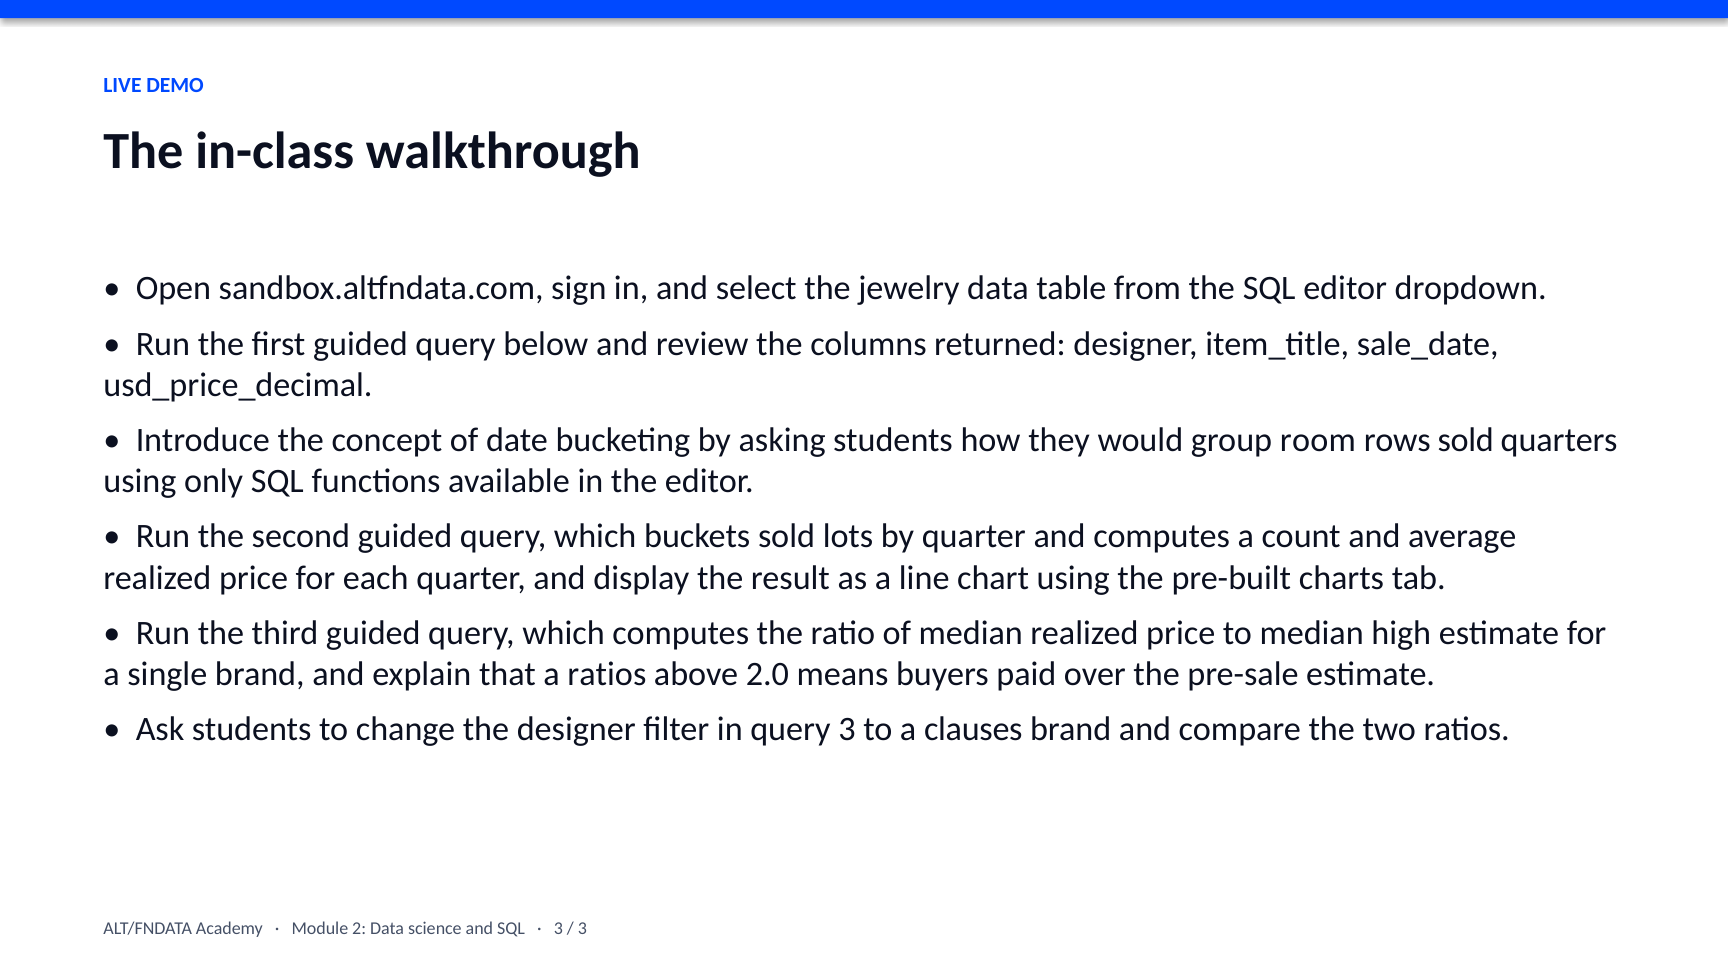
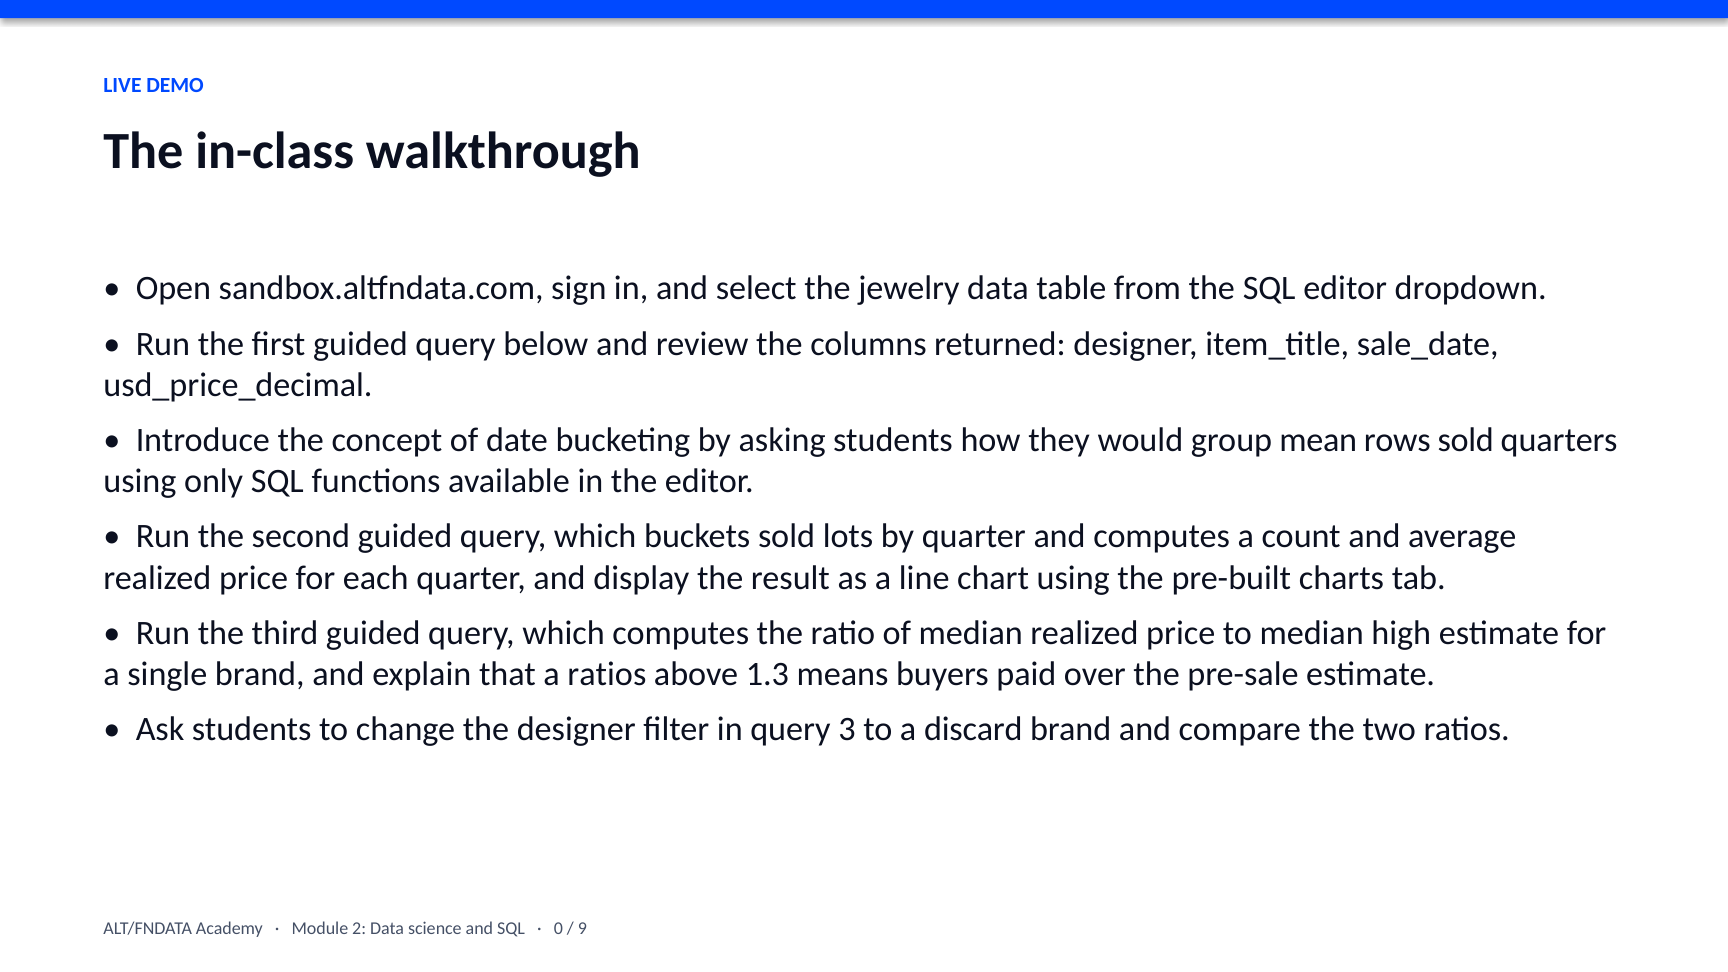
room: room -> mean (1318, 440)
2.0: 2.0 -> 1.3 (767, 674)
clauses: clauses -> discard (973, 730)
3: 3 -> 0 (558, 928)
3: 3 -> 9 (582, 928)
